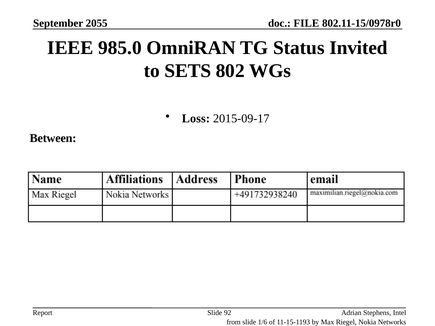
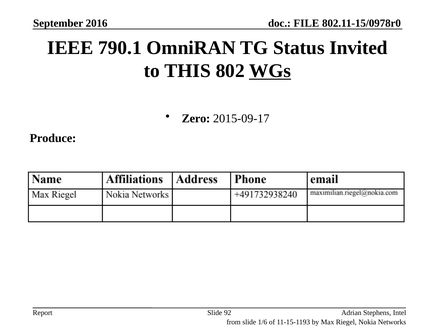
2055: 2055 -> 2016 (97, 23)
985.0: 985.0 -> 790.1 (120, 48)
SETS: SETS -> THIS (188, 71)
WGs underline: none -> present (270, 71)
Loss: Loss -> Zero (196, 119)
Between: Between -> Produce (53, 138)
